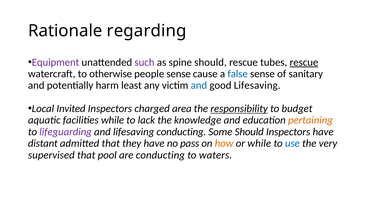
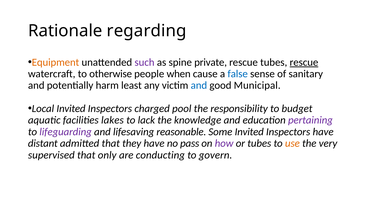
Equipment colour: purple -> orange (55, 62)
spine should: should -> private (211, 62)
people sense: sense -> when (179, 74)
good Lifesaving: Lifesaving -> Municipal (257, 85)
area: area -> pool (182, 109)
responsibility underline: present -> none (239, 109)
facilities while: while -> lakes (112, 120)
pertaining colour: orange -> purple (310, 120)
lifesaving conducting: conducting -> reasonable (181, 132)
Some Should: Should -> Invited (249, 132)
how colour: orange -> purple (224, 143)
or while: while -> tubes (259, 143)
use colour: blue -> orange (292, 143)
pool: pool -> only (107, 155)
waters: waters -> govern (216, 155)
